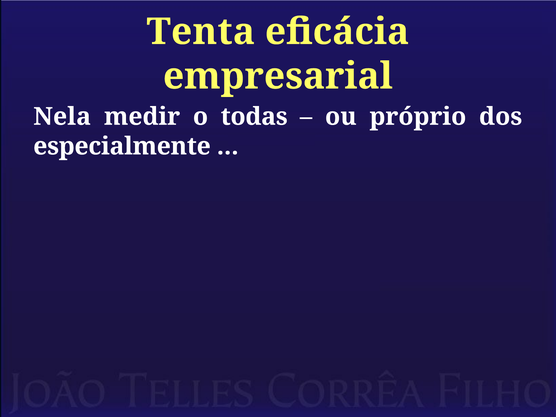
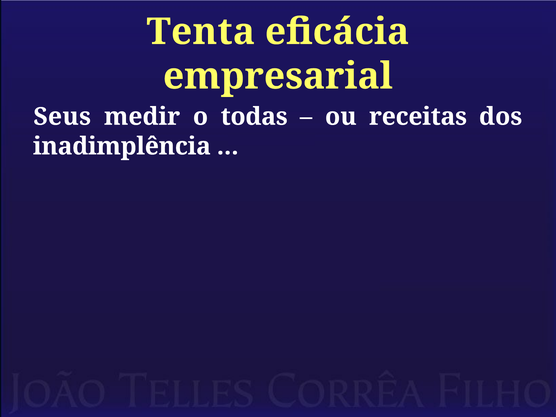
Nela: Nela -> Seus (62, 117)
próprio: próprio -> receitas (418, 117)
especialmente: especialmente -> inadimplência (122, 146)
